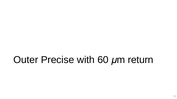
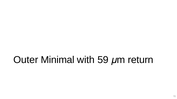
Precise: Precise -> Minimal (58, 60)
60: 60 -> 59 (103, 60)
